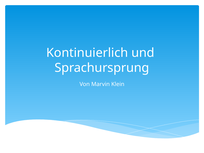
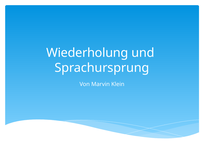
Kontinuierlich: Kontinuierlich -> Wiederholung (87, 53)
